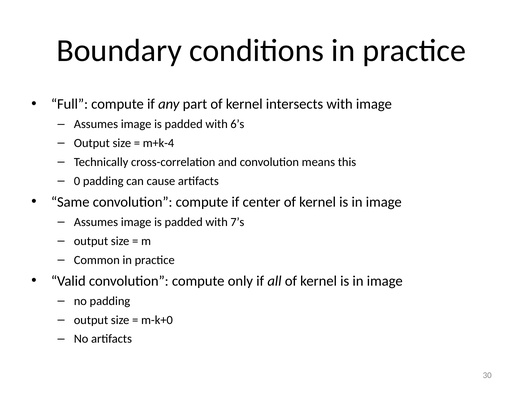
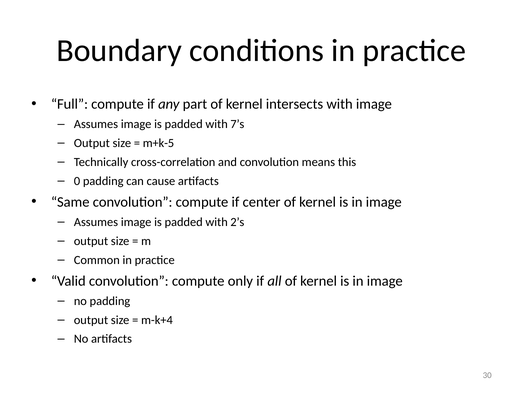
6’s: 6’s -> 7’s (237, 124)
m+k-4: m+k-4 -> m+k-5 (158, 143)
7’s: 7’s -> 2’s (237, 222)
m-k+0: m-k+0 -> m-k+4 (157, 319)
